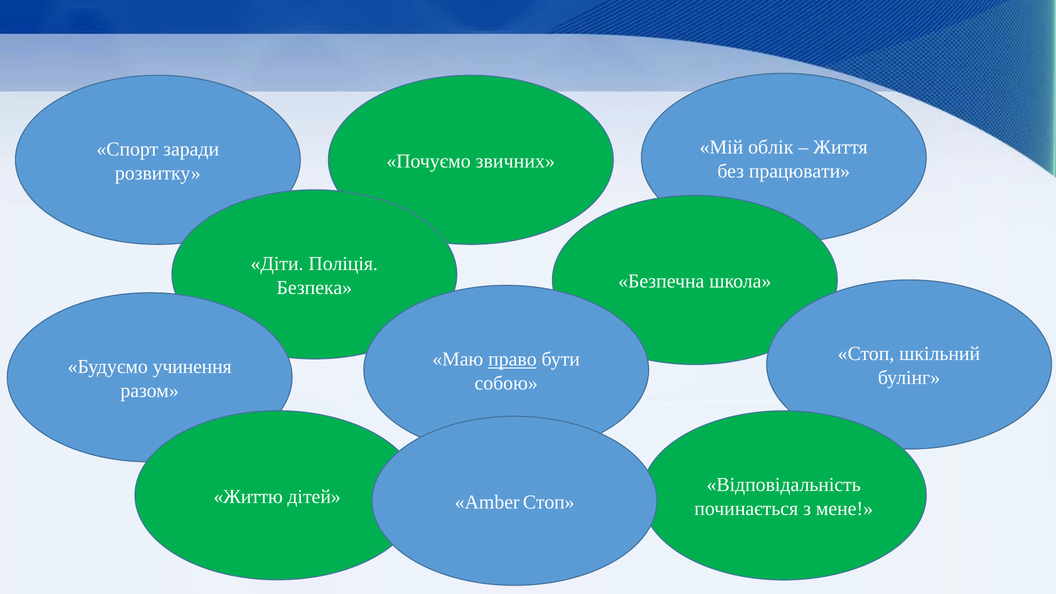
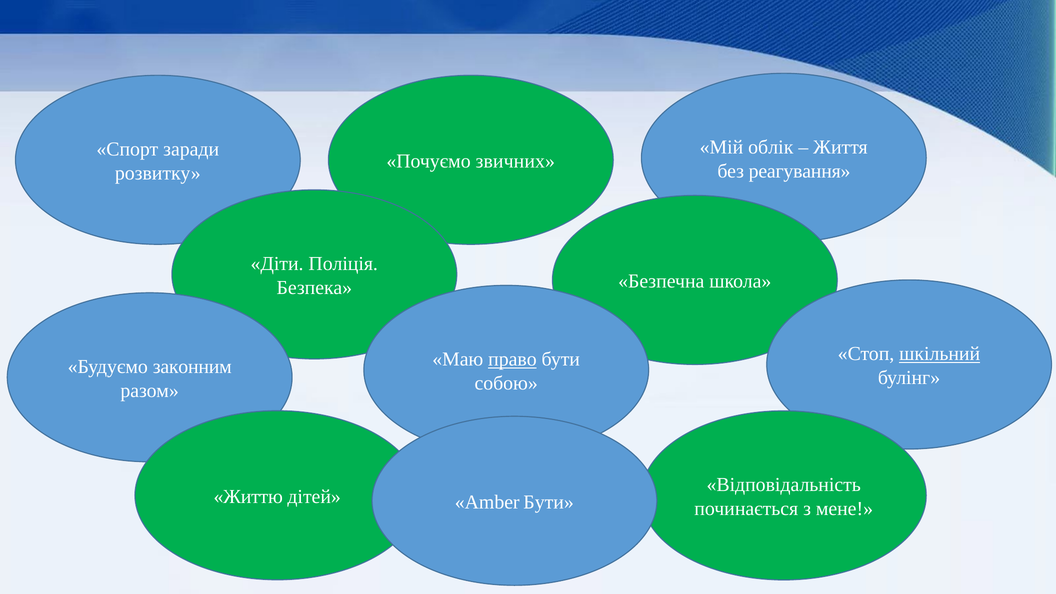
працювати: працювати -> реагування (800, 171)
шкільний underline: none -> present (940, 354)
учинення: учинення -> законним (192, 367)
Amber Стоп: Стоп -> Бути (549, 502)
